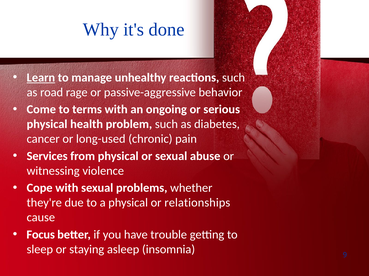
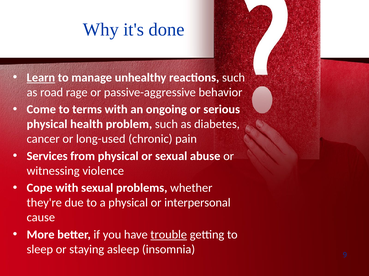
relationships: relationships -> interpersonal (197, 203)
Focus: Focus -> More (41, 235)
trouble underline: none -> present (169, 235)
